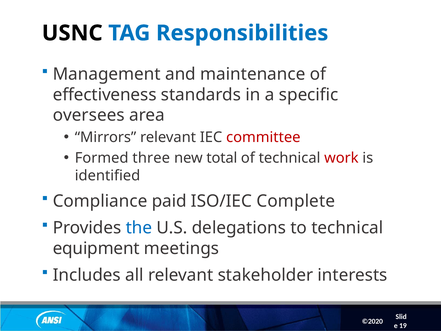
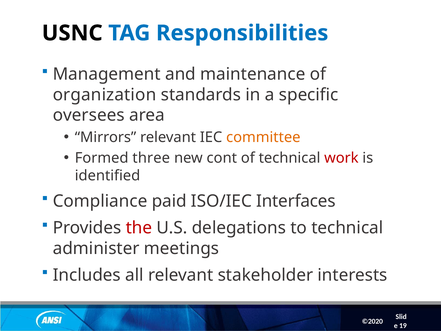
effectiveness: effectiveness -> organization (105, 95)
committee colour: red -> orange (263, 137)
total: total -> cont (222, 158)
Complete: Complete -> Interfaces (296, 201)
the colour: blue -> red (139, 228)
equipment: equipment -> administer (96, 248)
